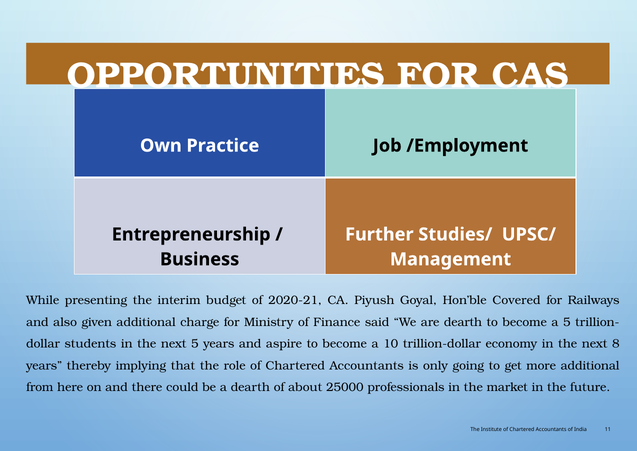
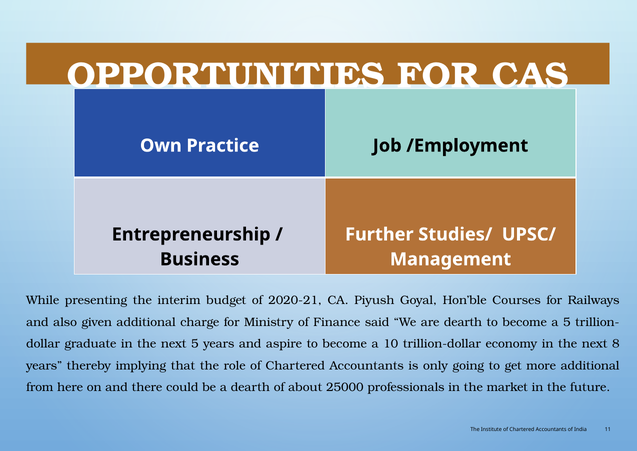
Covered: Covered -> Courses (517, 300)
students: students -> graduate (90, 344)
